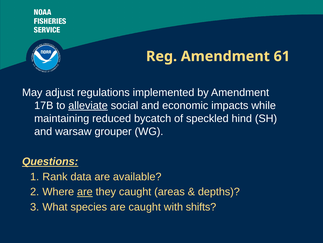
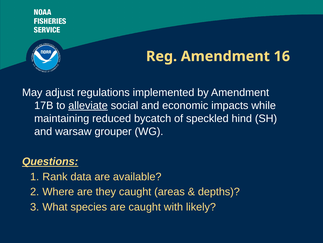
61: 61 -> 16 (282, 56)
are underline: present -> none (85, 191)
shifts: shifts -> likely (201, 206)
